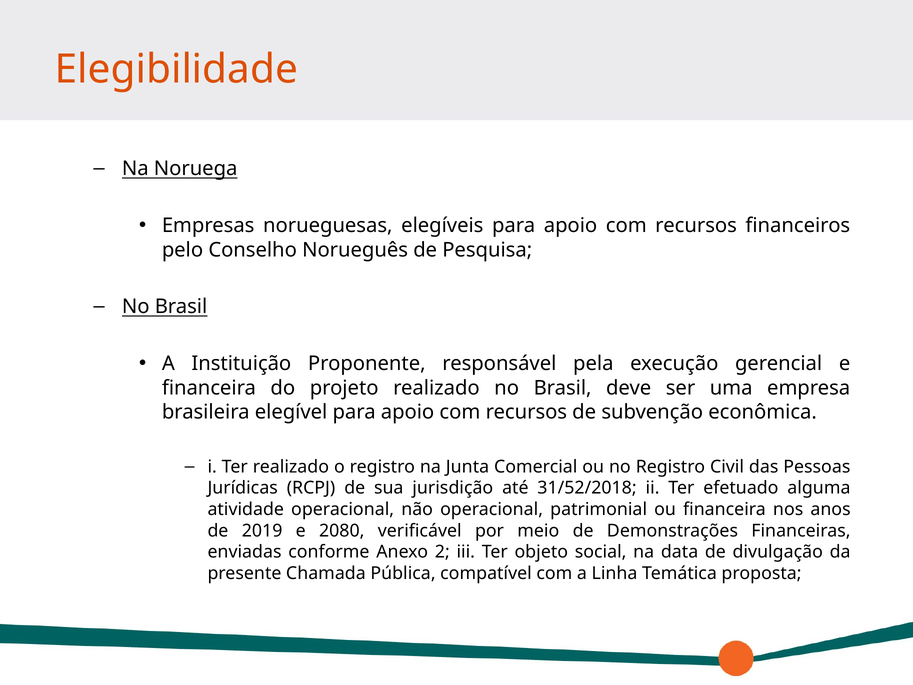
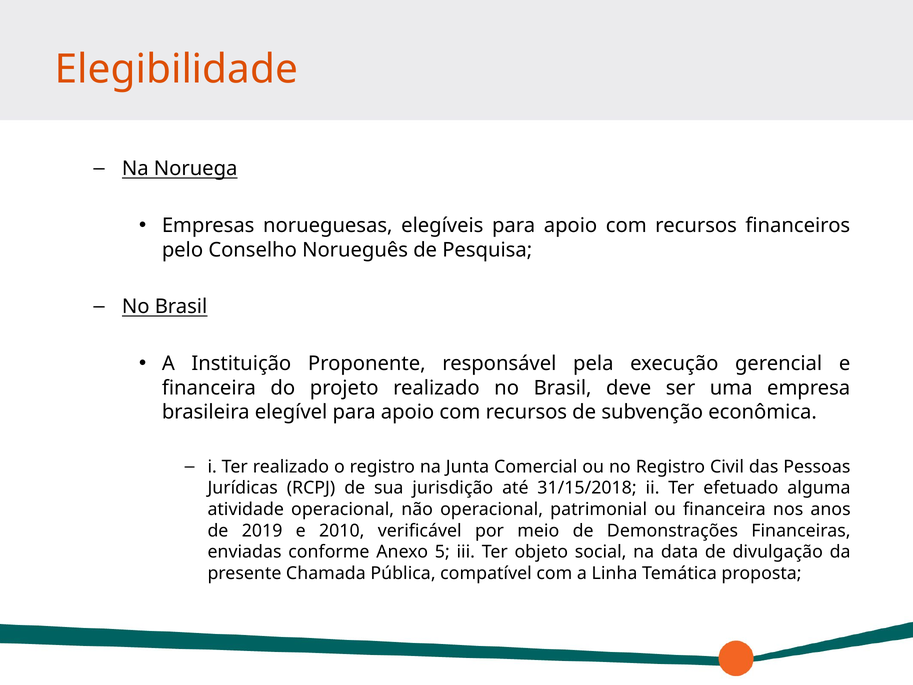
31/52/2018: 31/52/2018 -> 31/15/2018 (587, 488)
2080: 2080 -> 2010 (342, 531)
2: 2 -> 5 (442, 552)
